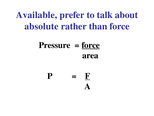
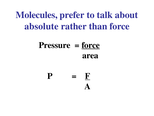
Available: Available -> Molecules (37, 15)
